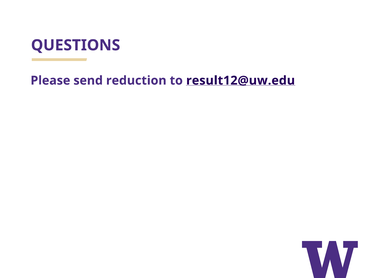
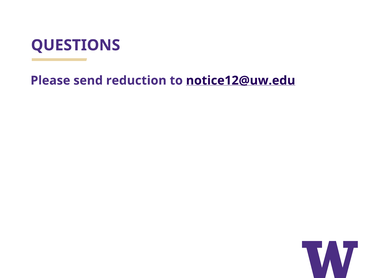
result12@uw.edu: result12@uw.edu -> notice12@uw.edu (241, 81)
